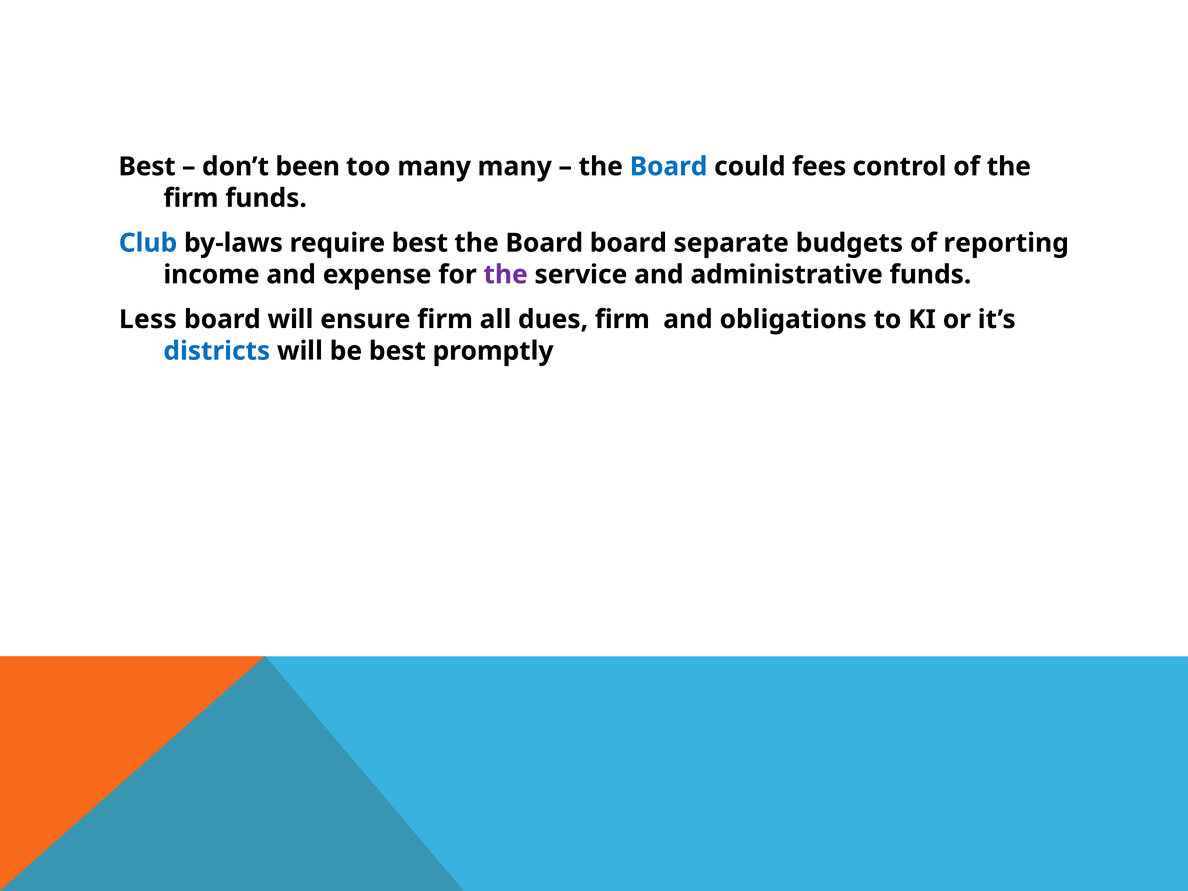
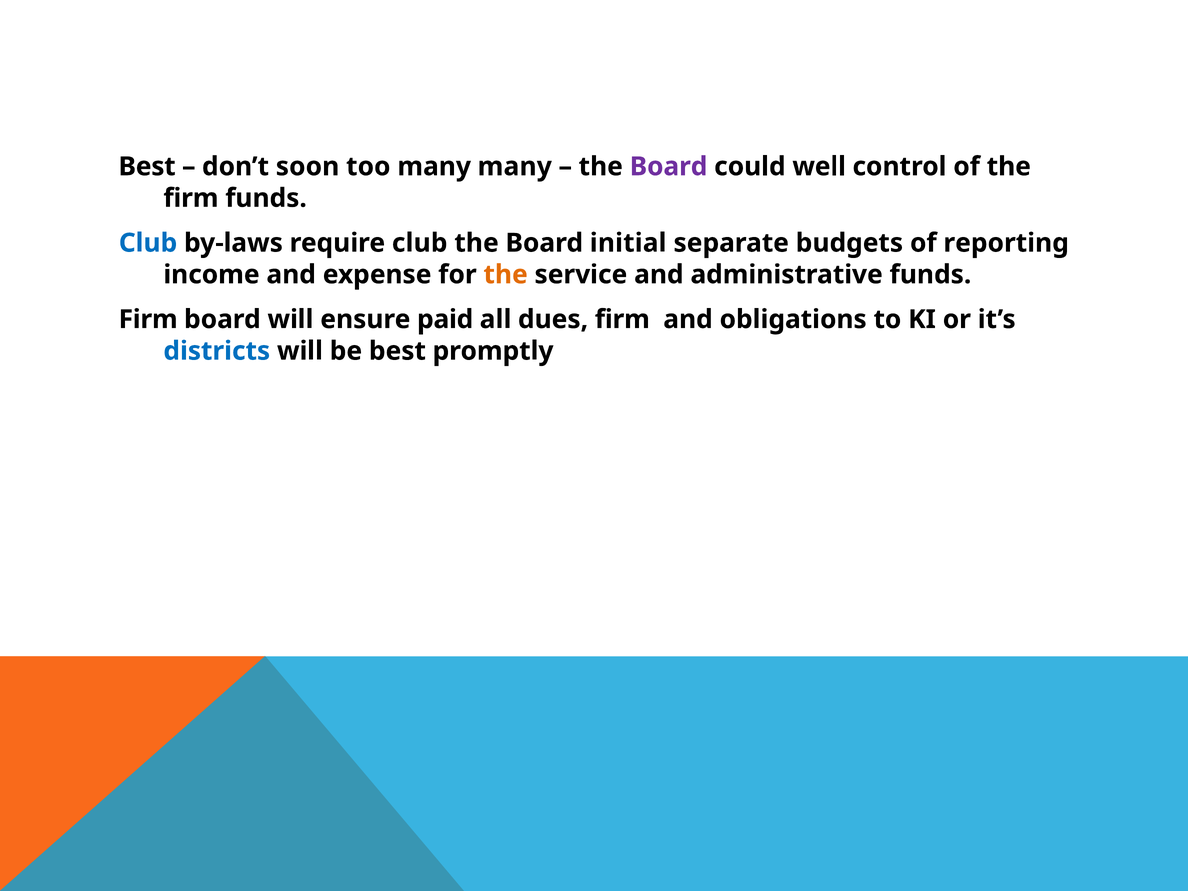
been: been -> soon (308, 167)
Board colour: blue -> purple (669, 167)
fees: fees -> well (819, 167)
require best: best -> club (420, 243)
Board board: board -> initial (628, 243)
the colour: purple -> orange (506, 275)
Less: Less -> Firm (148, 319)
ensure firm: firm -> paid (445, 319)
